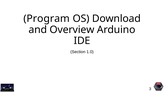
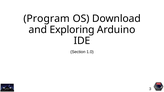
Overview: Overview -> Exploring (72, 30)
